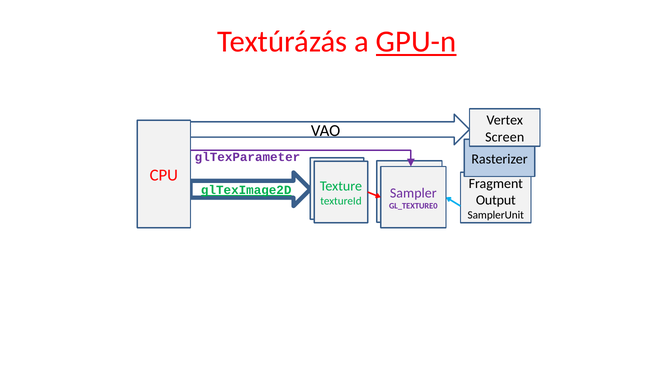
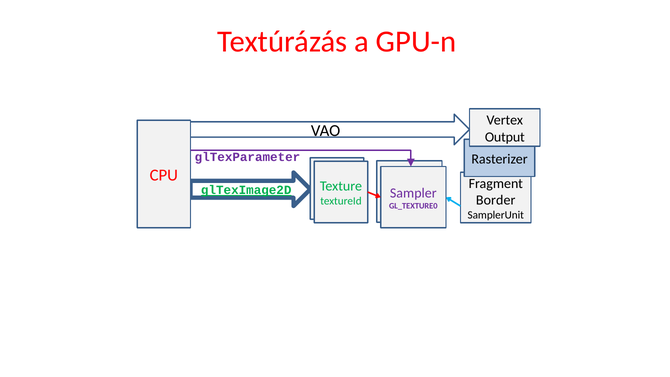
GPU-n underline: present -> none (416, 42)
Screen: Screen -> Output (505, 137)
Output: Output -> Border (496, 200)
